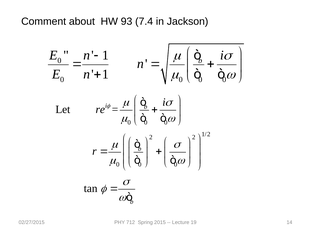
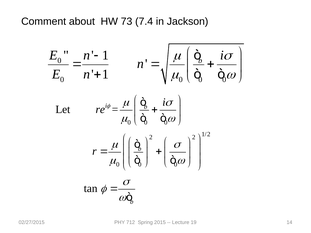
93: 93 -> 73 (127, 21)
